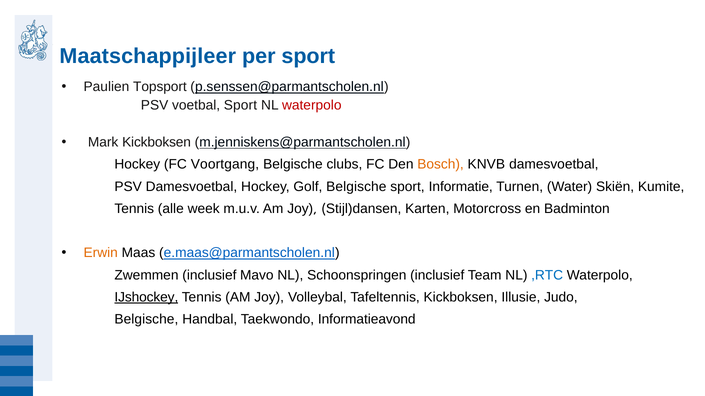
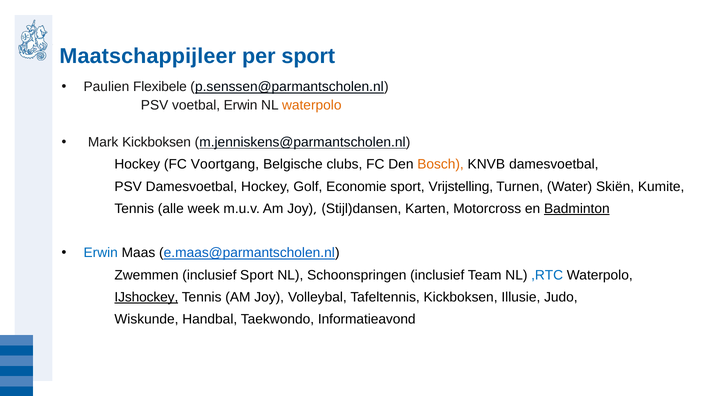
Topsport: Topsport -> Flexibele (160, 87)
voetbal Sport: Sport -> Erwin (241, 105)
waterpolo colour: red -> orange (312, 105)
Golf Belgische: Belgische -> Economie (356, 187)
Informatie: Informatie -> Vrijstelling (461, 187)
Badminton underline: none -> present (577, 209)
Erwin colour: orange -> blue (101, 253)
inclusief Mavo: Mavo -> Sport (257, 275)
Belgische: Belgische -> Wiskunde (146, 320)
